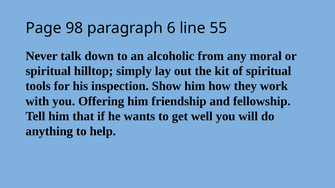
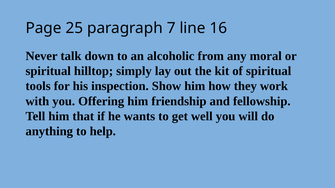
98: 98 -> 25 (74, 28)
6: 6 -> 7 (171, 28)
55: 55 -> 16 (218, 28)
